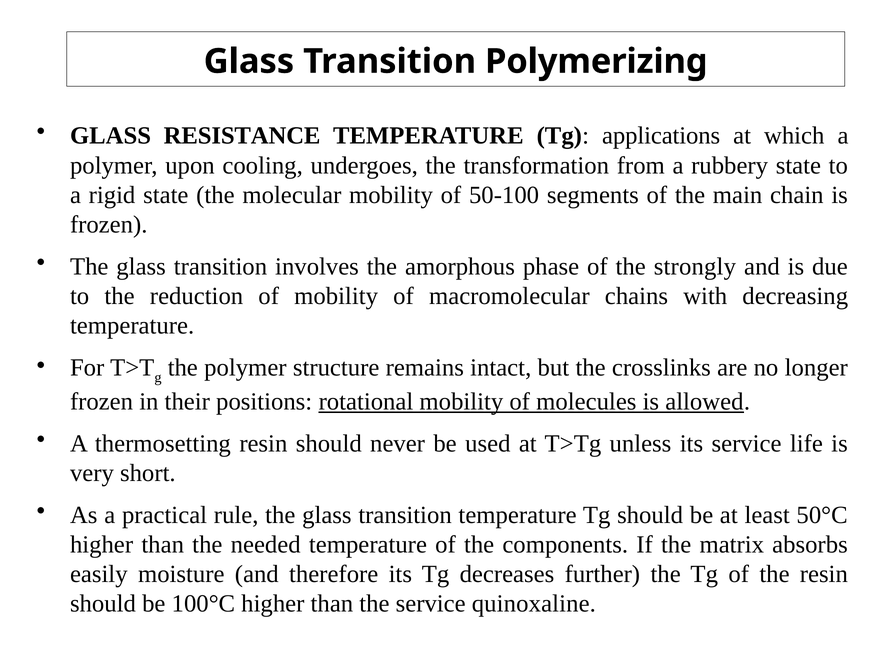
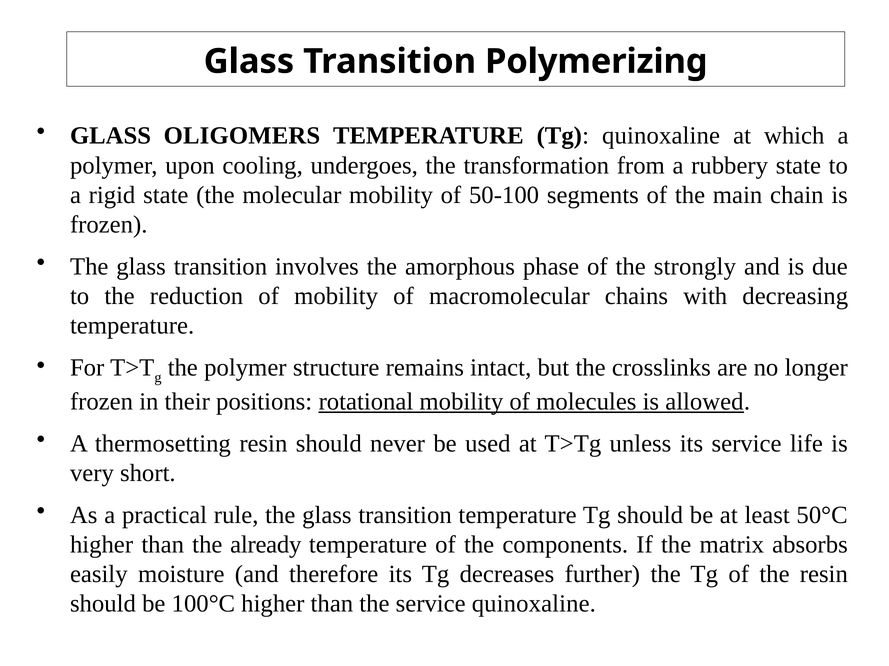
RESISTANCE: RESISTANCE -> OLIGOMERS (242, 136)
Tg applications: applications -> quinoxaline (661, 136)
needed: needed -> already (266, 545)
